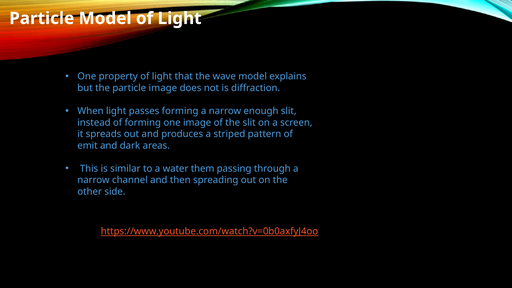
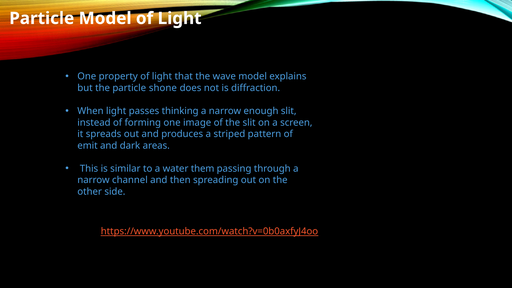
particle image: image -> shone (163, 88)
passes forming: forming -> thinking (180, 111)
